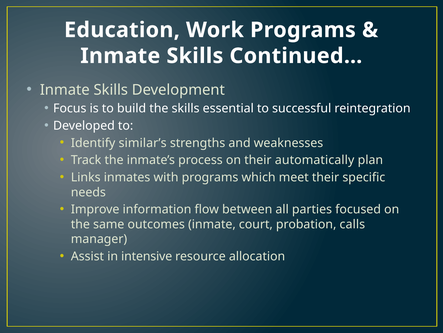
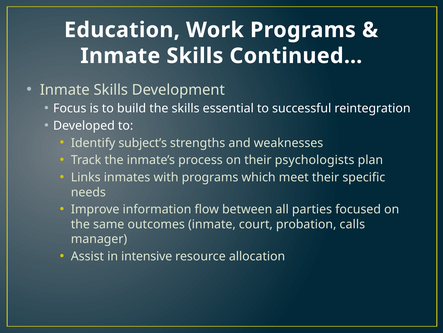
similar’s: similar’s -> subject’s (143, 143)
automatically: automatically -> psychologists (315, 160)
